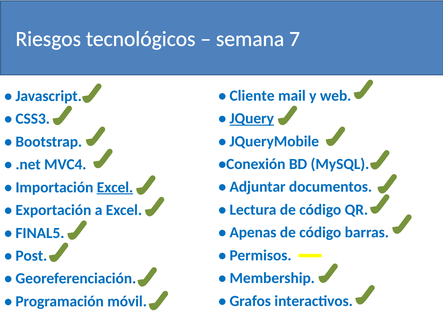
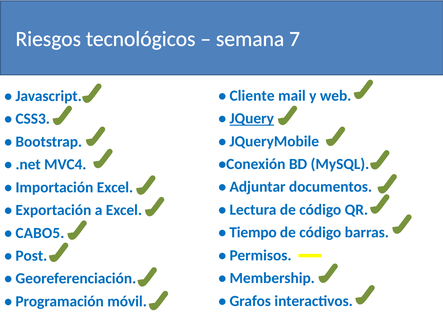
Excel underline: present -> none (115, 187)
Apenas: Apenas -> Tiempo (253, 232)
FINAL5: FINAL5 -> CABO5 (40, 232)
